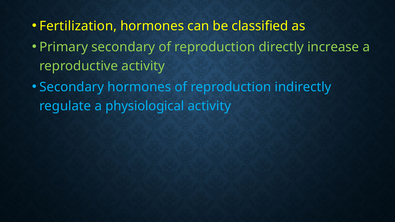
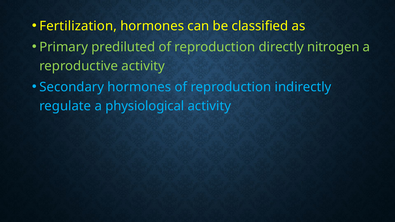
Primary secondary: secondary -> prediluted (123, 47)
increase: increase -> nitrogen (333, 47)
